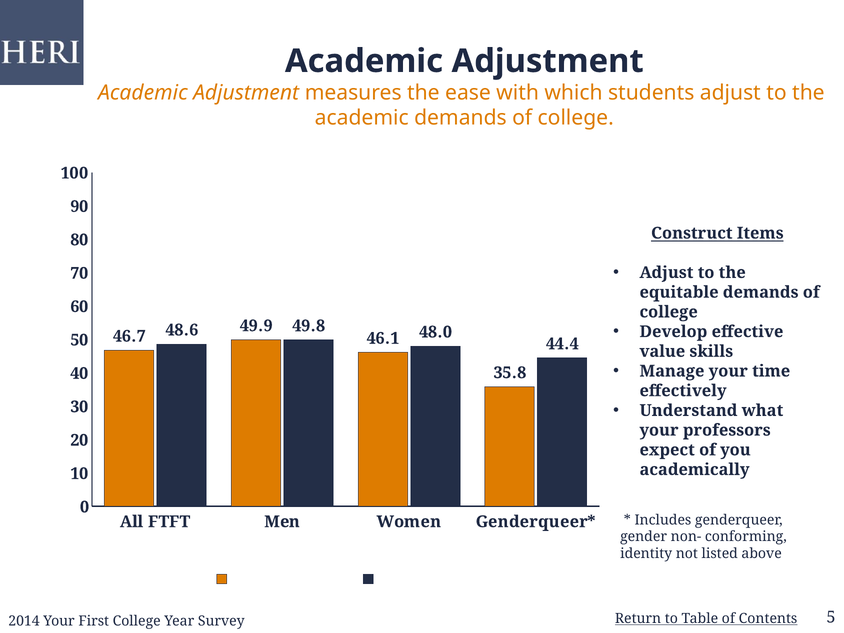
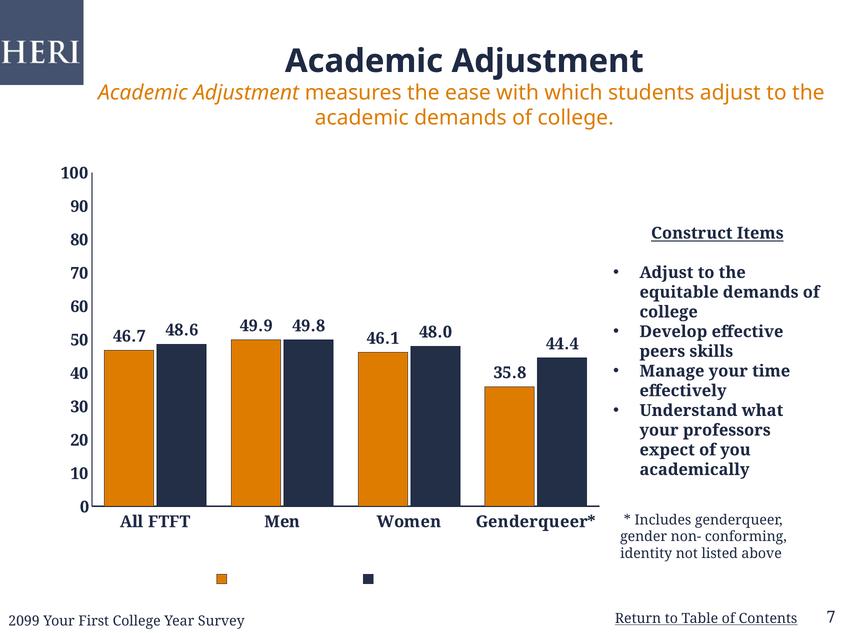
value: value -> peers (662, 351)
2014: 2014 -> 2099 (24, 621)
5: 5 -> 7 (831, 617)
